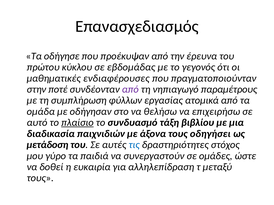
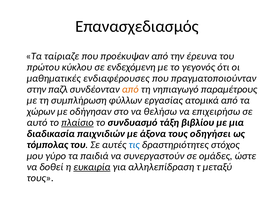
οδήγησε: οδήγησε -> ταίριαζε (62, 56)
εβδομάδας: εβδομάδας -> ενδεχόμενη (131, 67)
ποτέ: ποτέ -> παζλ (58, 90)
από colour: purple -> orange (130, 90)
ομάδα: ομάδα -> χώρων (41, 112)
μετάδοση: μετάδοση -> τόμπολας (47, 145)
ευκαιρία underline: none -> present (92, 167)
